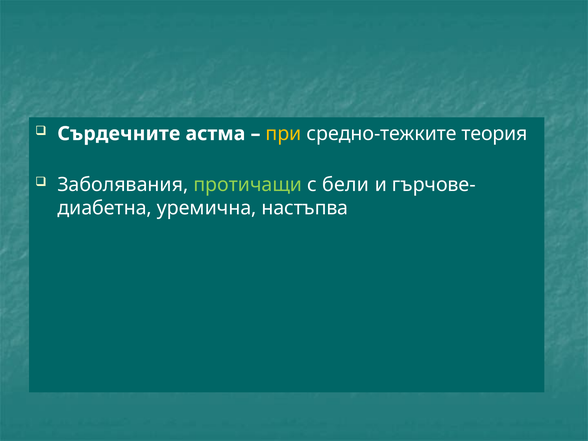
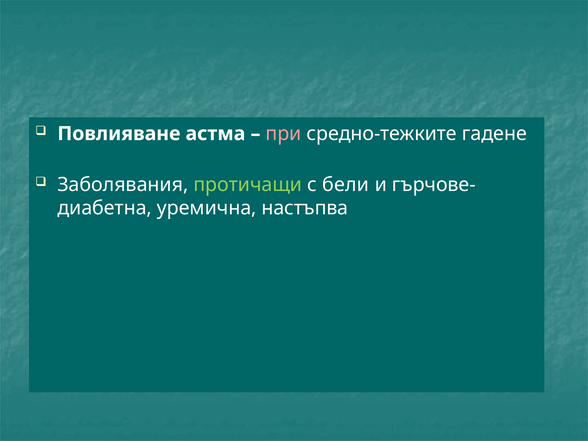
Сърдечните: Сърдечните -> Повлияване (119, 134)
при colour: yellow -> pink (283, 134)
теория: теория -> гадене (494, 134)
